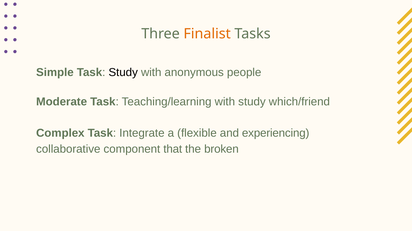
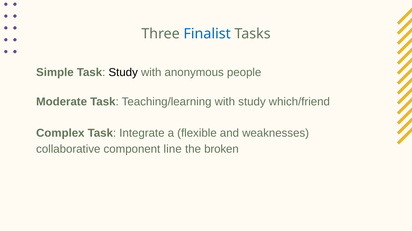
Finalist colour: orange -> blue (207, 34)
experiencing: experiencing -> weaknesses (276, 134)
that: that -> line (173, 149)
